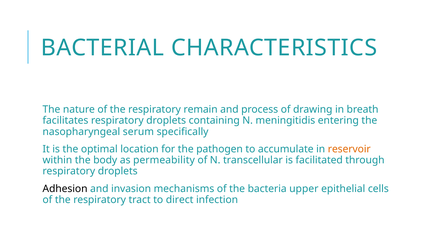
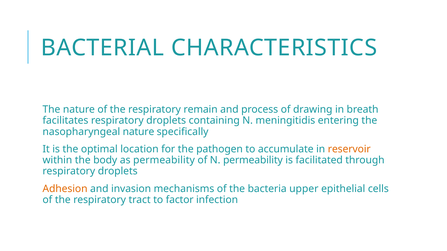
nasopharyngeal serum: serum -> nature (138, 132)
N transcellular: transcellular -> permeability (253, 161)
Adhesion colour: black -> orange (65, 189)
direct: direct -> factor (180, 200)
